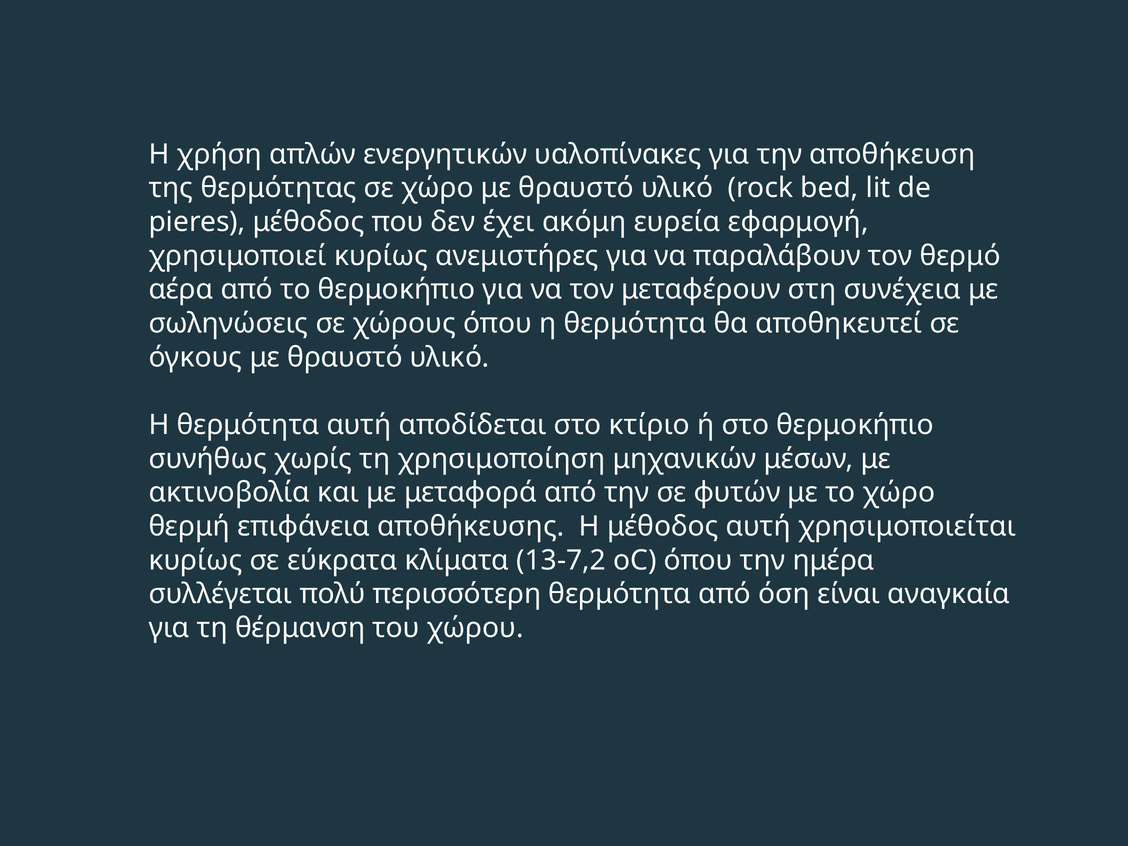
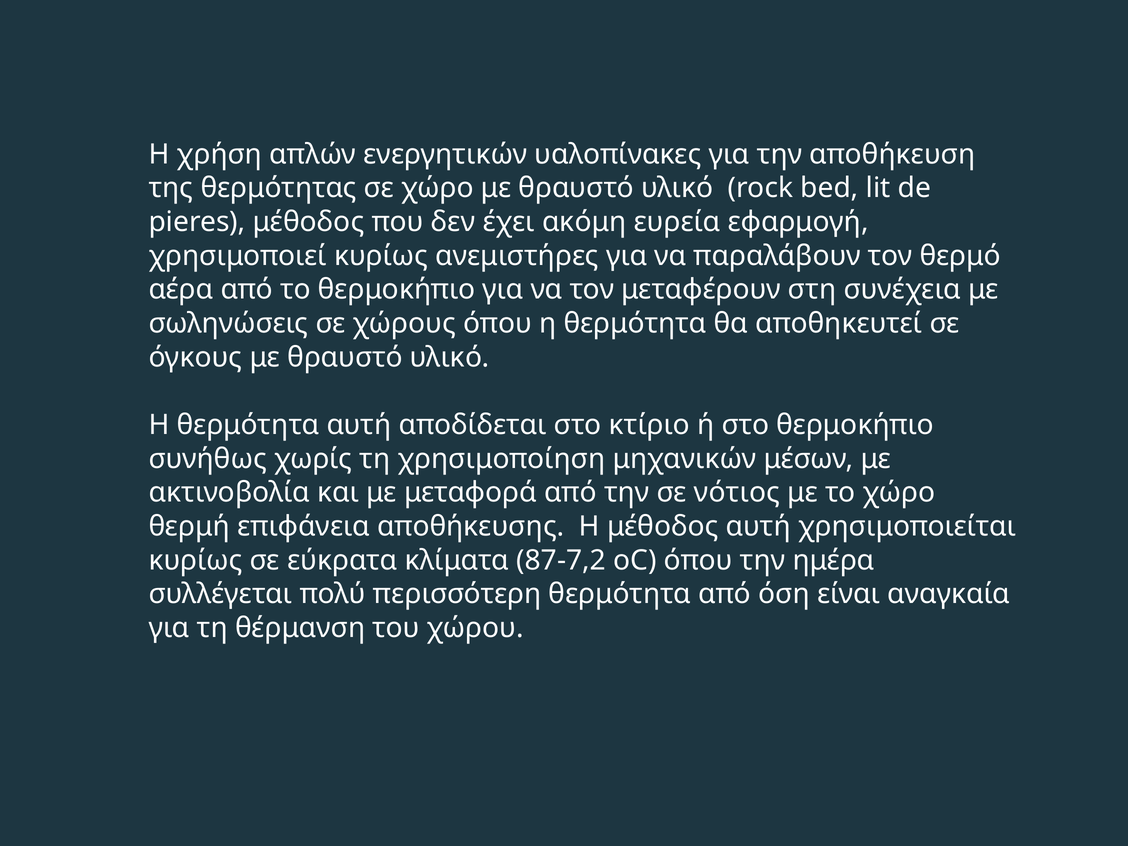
φυτών: φυτών -> νότιος (737, 493)
13-7,2: 13-7,2 -> 87-7,2 (561, 560)
